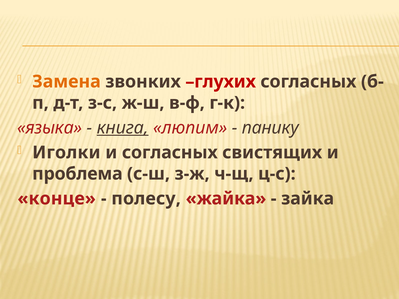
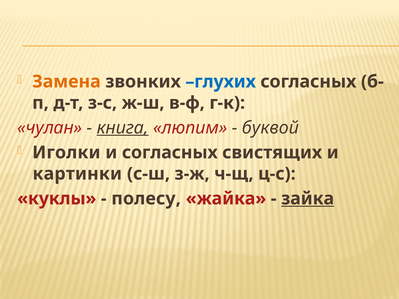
глухих colour: red -> blue (221, 82)
языка: языка -> чулан (50, 128)
панику: панику -> буквой (270, 128)
проблема: проблема -> картинки (77, 174)
конце: конце -> куклы (57, 199)
зайка underline: none -> present (308, 199)
